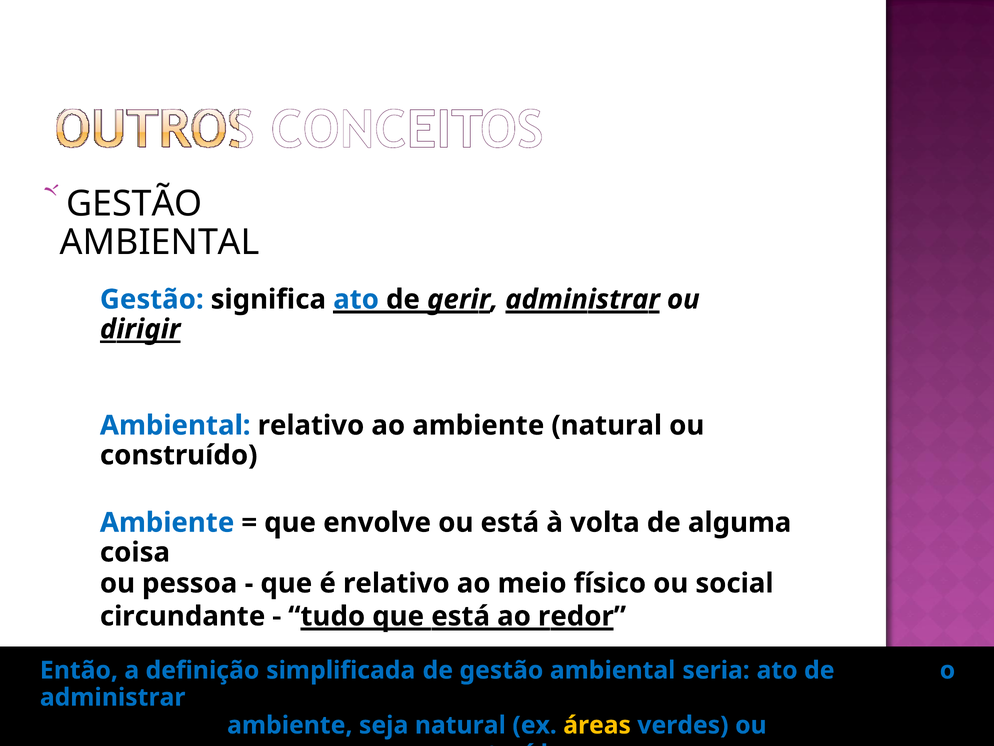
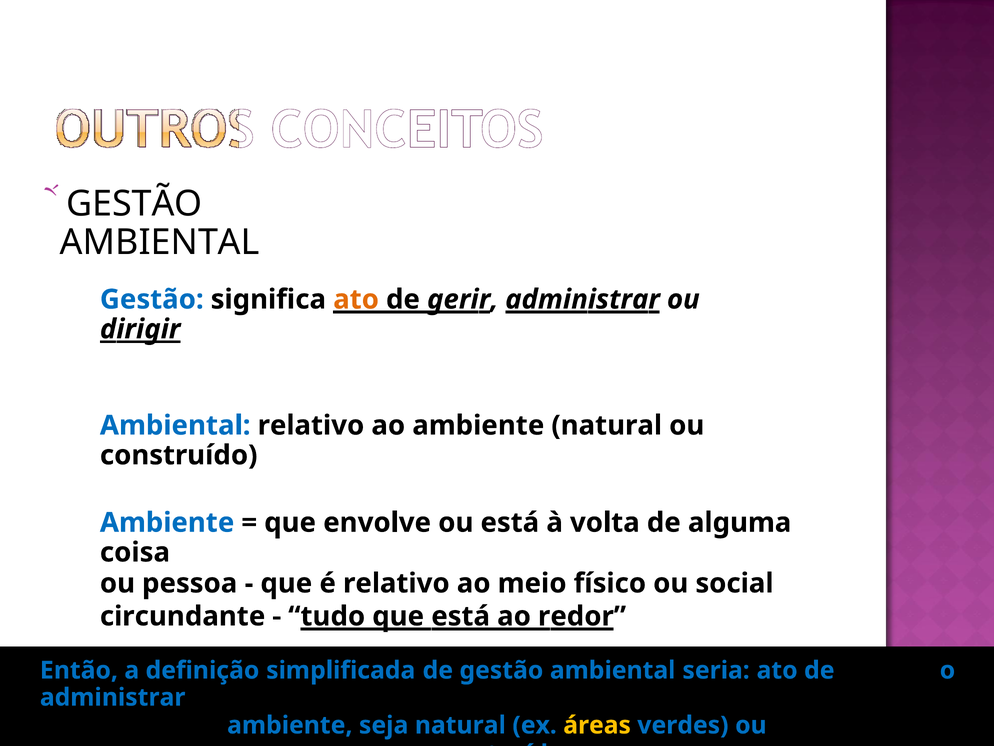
ato colour: blue -> orange (356, 299)
